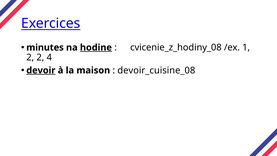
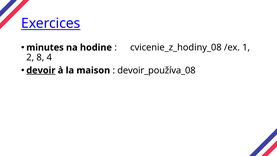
hodine underline: present -> none (96, 47)
2 2: 2 -> 8 (40, 57)
devoir_cuisine_08: devoir_cuisine_08 -> devoir_používa_08 (156, 70)
